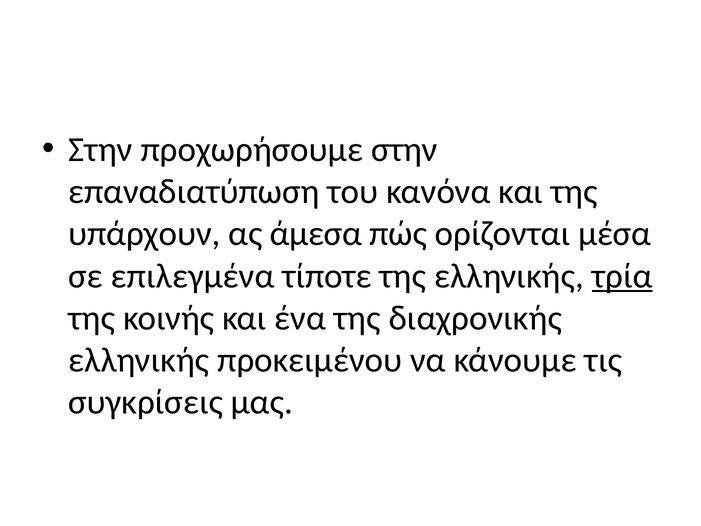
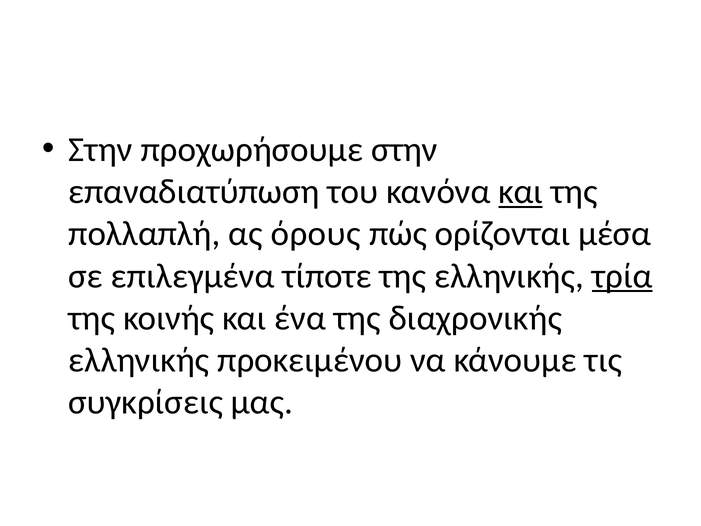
και underline: none -> present (521, 192)
υπάρχουν: υπάρχουν -> πολλαπλή (144, 234)
άμεσα: άμεσα -> όρους (316, 234)
